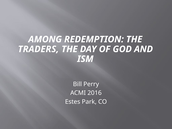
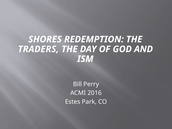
AMONG: AMONG -> SHORES (45, 39)
